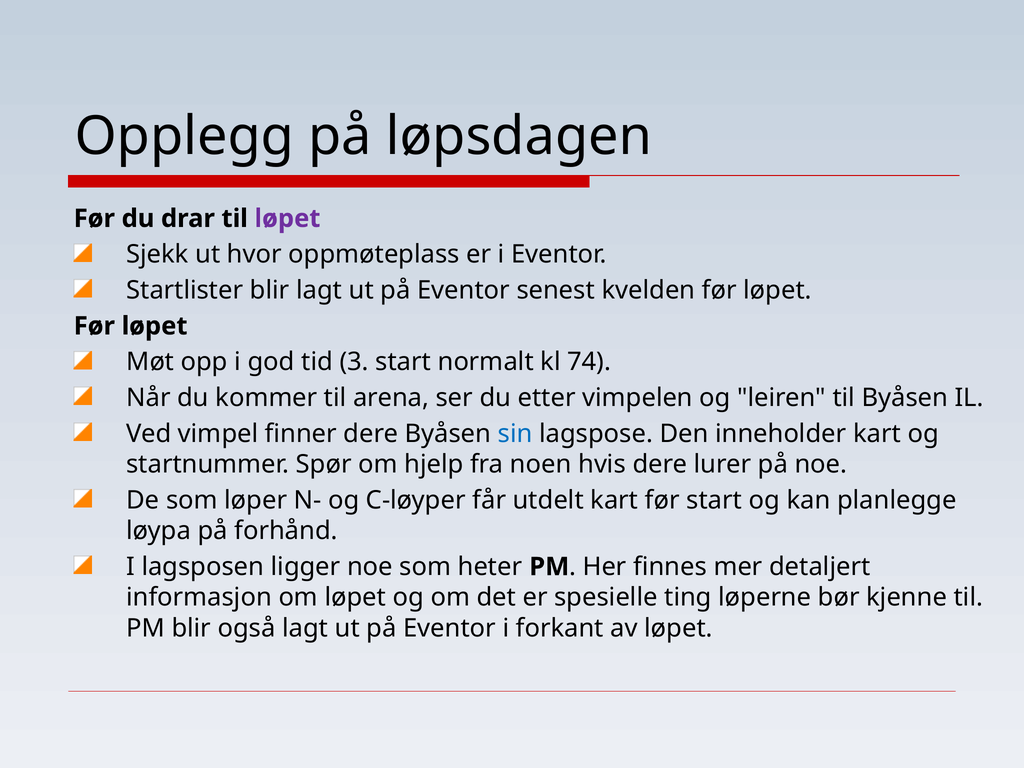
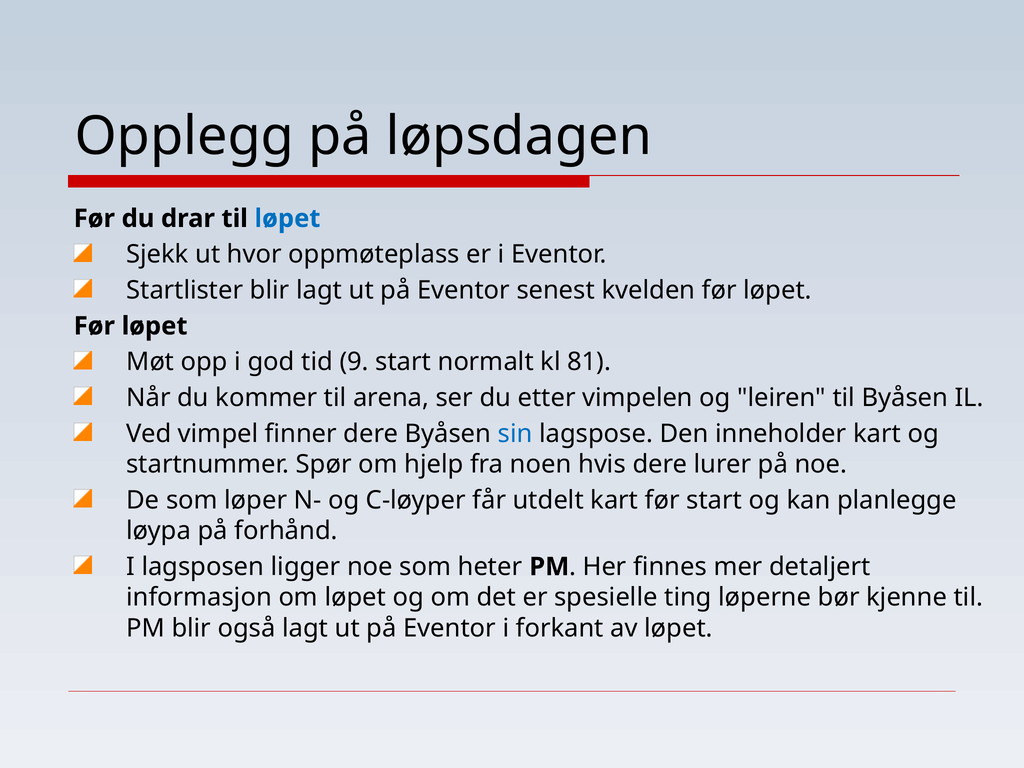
løpet colour: purple -> blue (287, 219)
3: 3 -> 9 (354, 362)
74: 74 -> 81 (589, 362)
